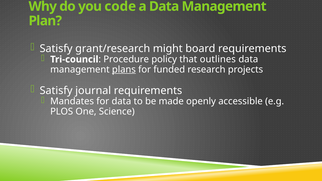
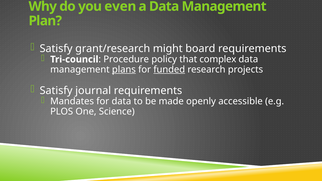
code: code -> even (120, 6)
outlines: outlines -> complex (218, 59)
funded underline: none -> present (169, 70)
